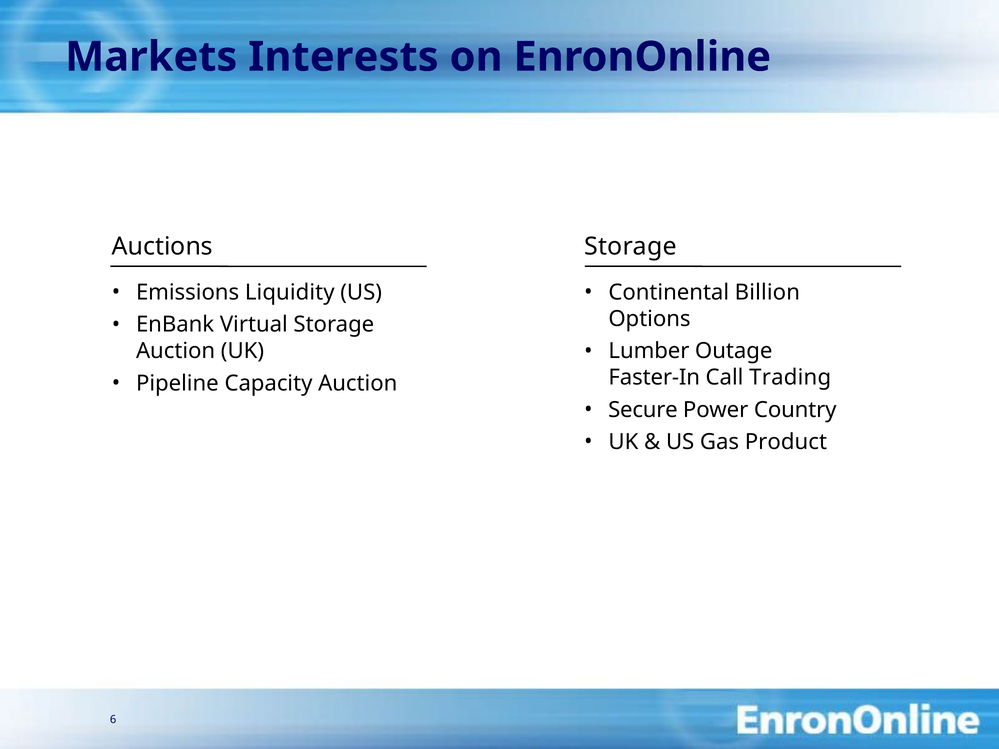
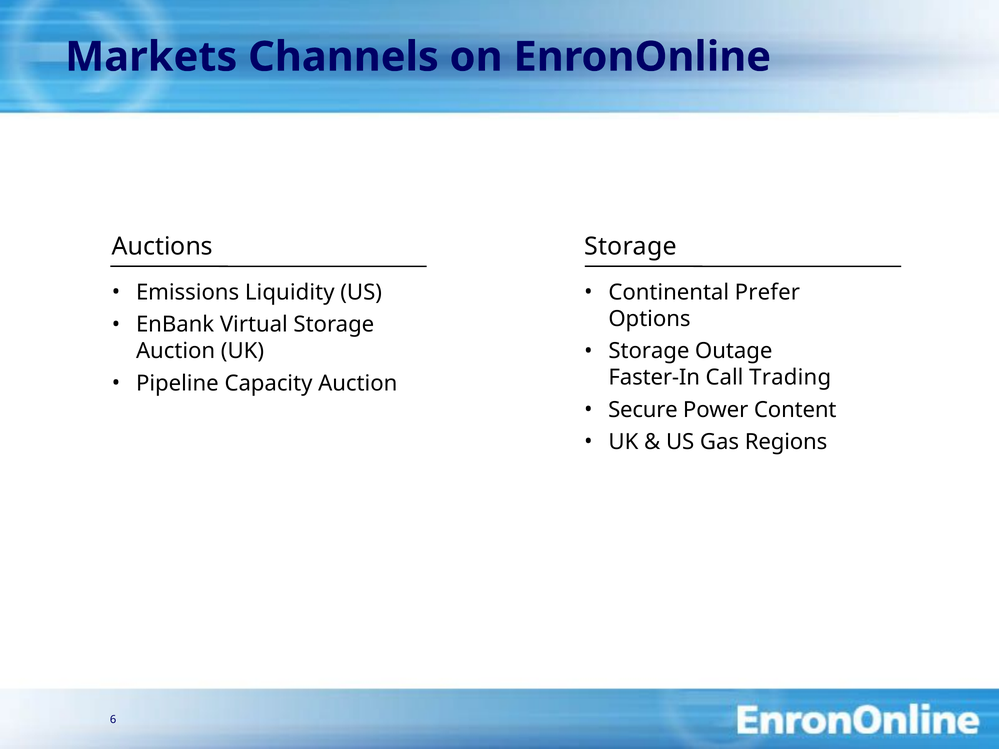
Interests: Interests -> Channels (343, 57)
Billion: Billion -> Prefer (767, 292)
Lumber: Lumber -> Storage (649, 351)
Country: Country -> Content (795, 410)
Product: Product -> Regions (786, 442)
